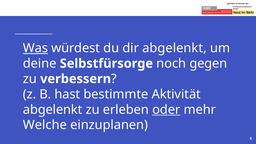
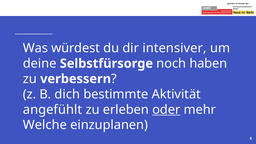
Was underline: present -> none (35, 48)
dir abgelenkt: abgelenkt -> intensiver (174, 48)
gegen: gegen -> haben (208, 64)
hast: hast -> dich (67, 94)
abgelenkt: abgelenkt -> angefühlt (53, 110)
